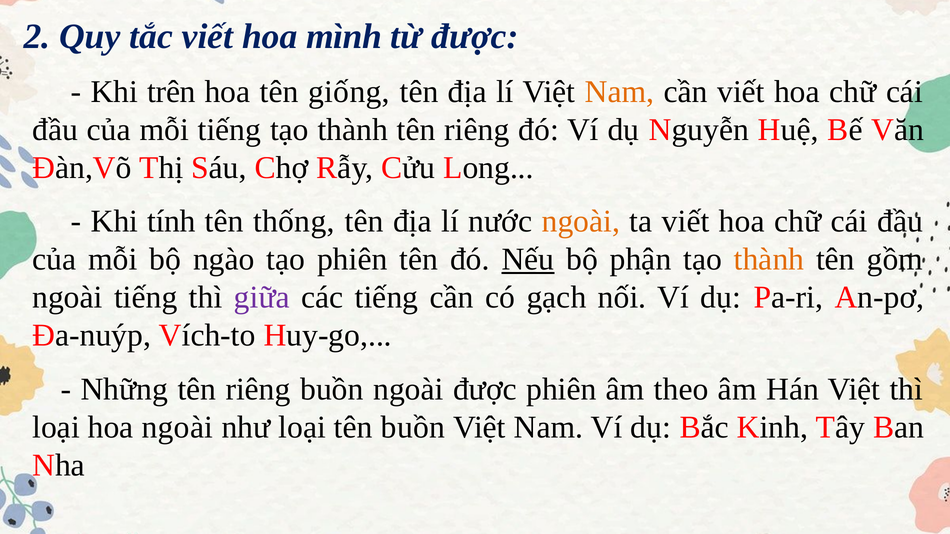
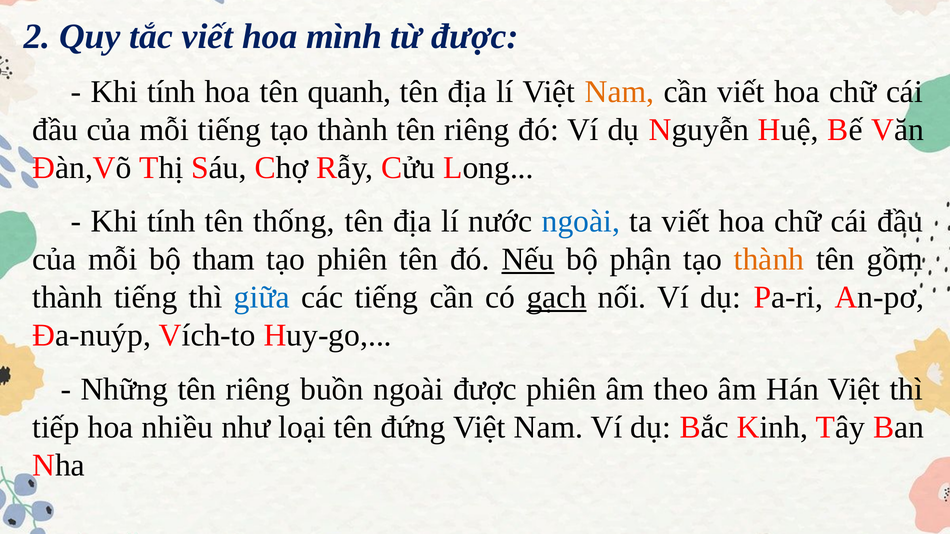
trên: trên -> tính (171, 92)
giống: giống -> quanh (349, 92)
ngoài colour: orange -> blue (581, 222)
ngào: ngào -> tham (224, 260)
ngoài: ngoài -> thành (67, 298)
giữa colour: purple -> blue (262, 298)
gạch underline: none -> present (556, 298)
loại: loại -> tiếp (56, 428)
hoa ngoài: ngoài -> nhiều (177, 428)
tên buồn: buồn -> đứng (413, 428)
